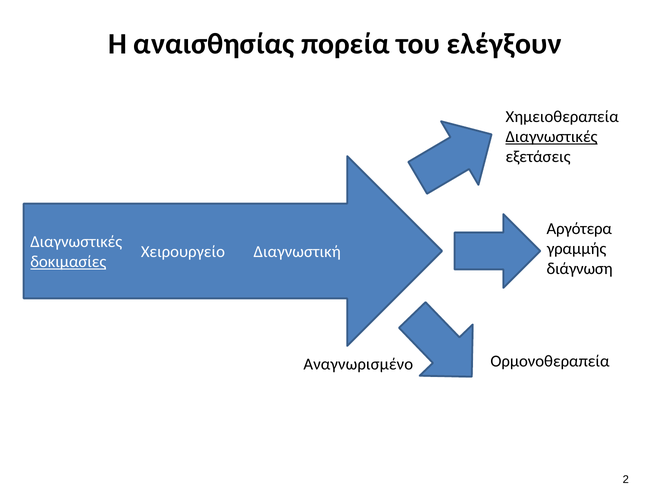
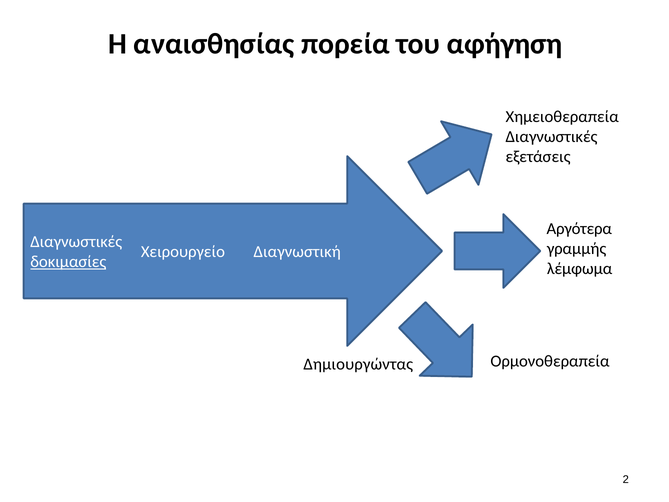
ελέγξουν: ελέγξουν -> αφήγηση (505, 44)
Διαγνωστικές underline: present -> none (552, 137)
διάγνωση: διάγνωση -> λέμφωμα (580, 269)
Αναγνωρισμένο: Αναγνωρισμένο -> Δημιουργώντας (358, 364)
